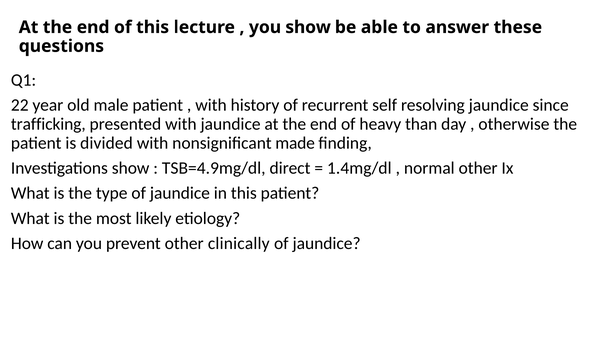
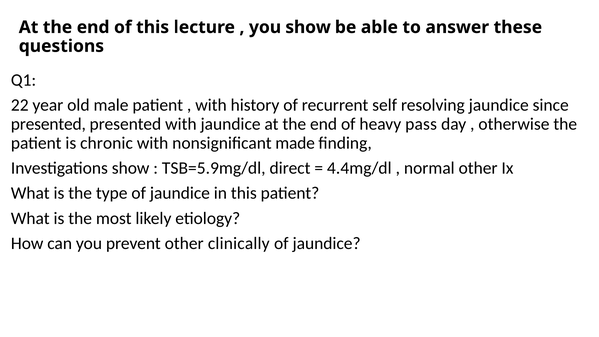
trafficking: trafficking -> presented (48, 124)
than: than -> pass (421, 124)
divided: divided -> chronic (107, 143)
TSB=4.9mg/dl: TSB=4.9mg/dl -> TSB=5.9mg/dl (214, 168)
1.4mg/dl: 1.4mg/dl -> 4.4mg/dl (359, 168)
